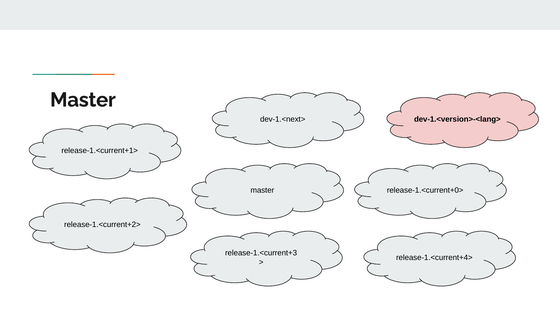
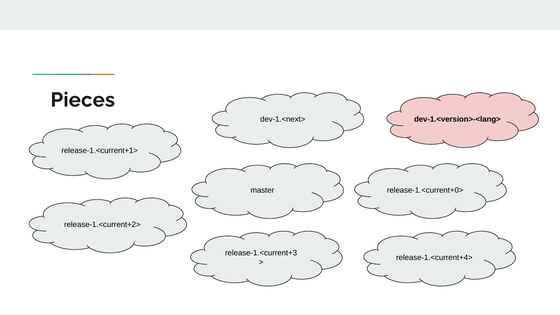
Master: Master -> Pieces (83, 100)
